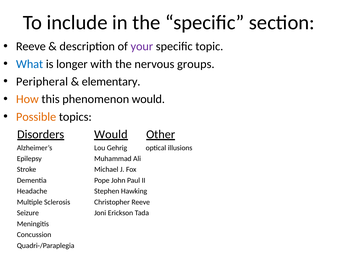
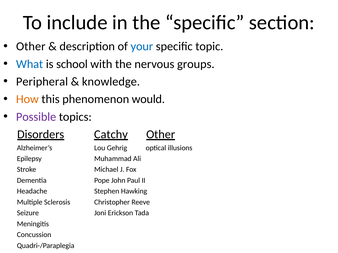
Reeve: Reeve -> Other (31, 46)
your colour: purple -> blue (142, 46)
longer: longer -> school (72, 64)
elementary: elementary -> knowledge (111, 82)
Possible colour: orange -> purple (36, 117)
Disorders Would: Would -> Catchy (111, 135)
